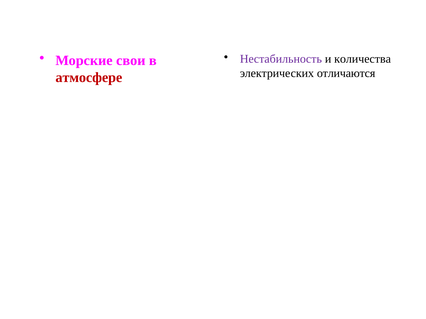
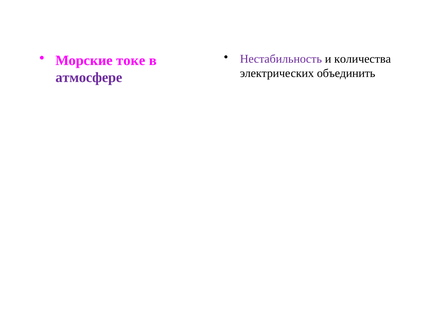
свои: свои -> токе (131, 61)
отличаются: отличаются -> объединить (346, 73)
атмосфере colour: red -> purple (89, 78)
